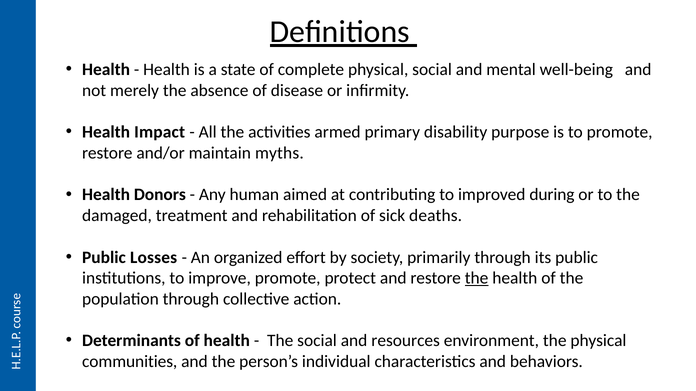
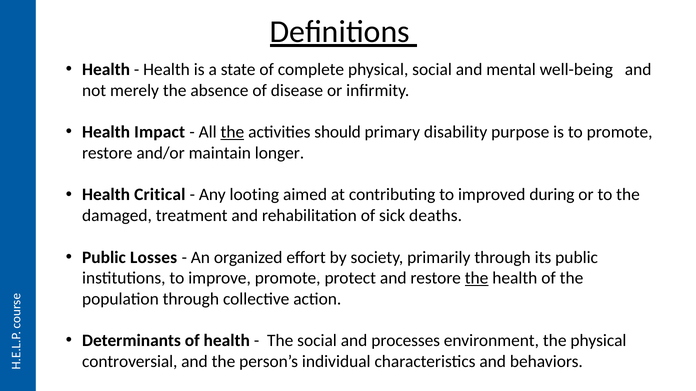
the underline: none -> present (232, 132)
armed: armed -> should (338, 132)
myths: myths -> longer (280, 153)
Donors: Donors -> Critical (160, 195)
human: human -> looting (254, 195)
resources: resources -> processes (406, 341)
communities: communities -> controversial (130, 362)
